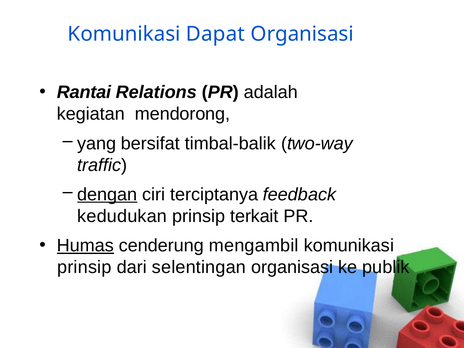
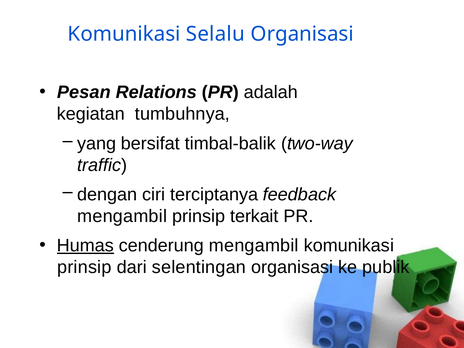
Dapat: Dapat -> Selalu (215, 34)
Rantai: Rantai -> Pesan (84, 92)
mendorong: mendorong -> tumbuhnya (182, 114)
dengan underline: present -> none (107, 194)
kedudukan: kedudukan -> mengambil (122, 216)
